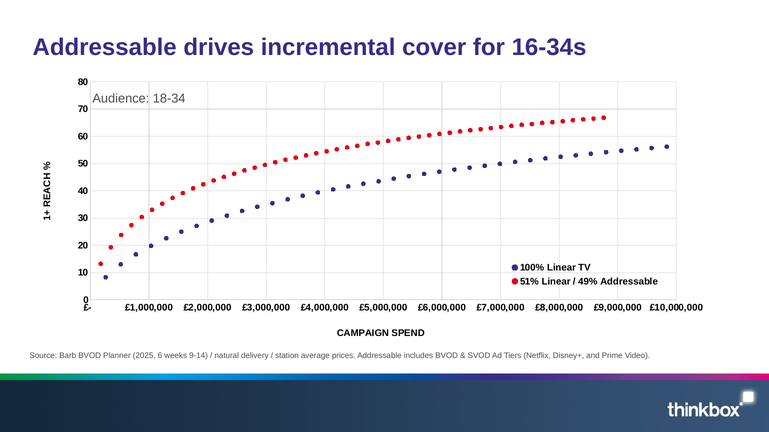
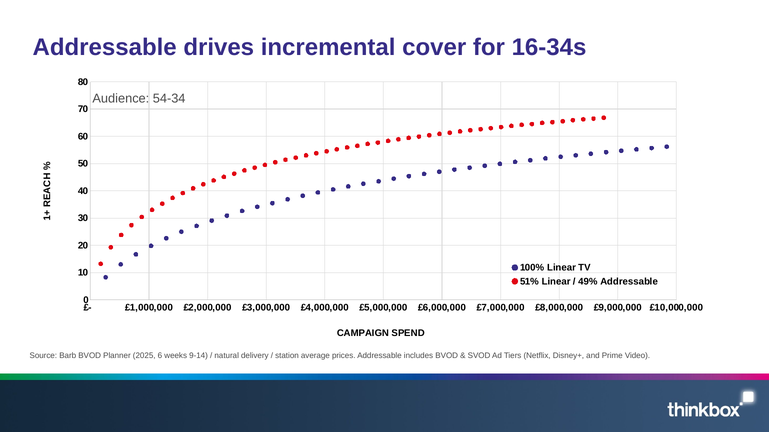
18-34: 18-34 -> 54-34 (169, 99)
